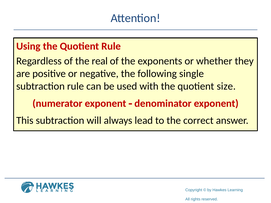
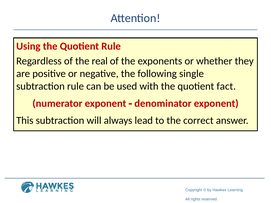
size: size -> fact (226, 86)
